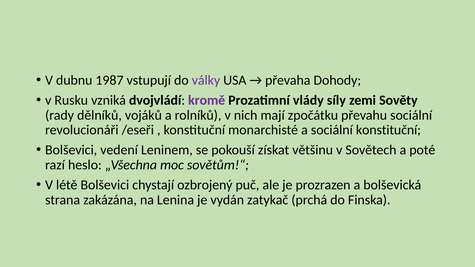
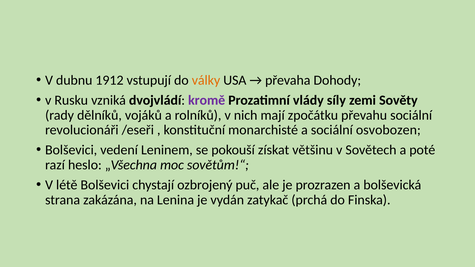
1987: 1987 -> 1912 (109, 80)
války colour: purple -> orange (206, 80)
sociální konstituční: konstituční -> osvobozen (388, 130)
